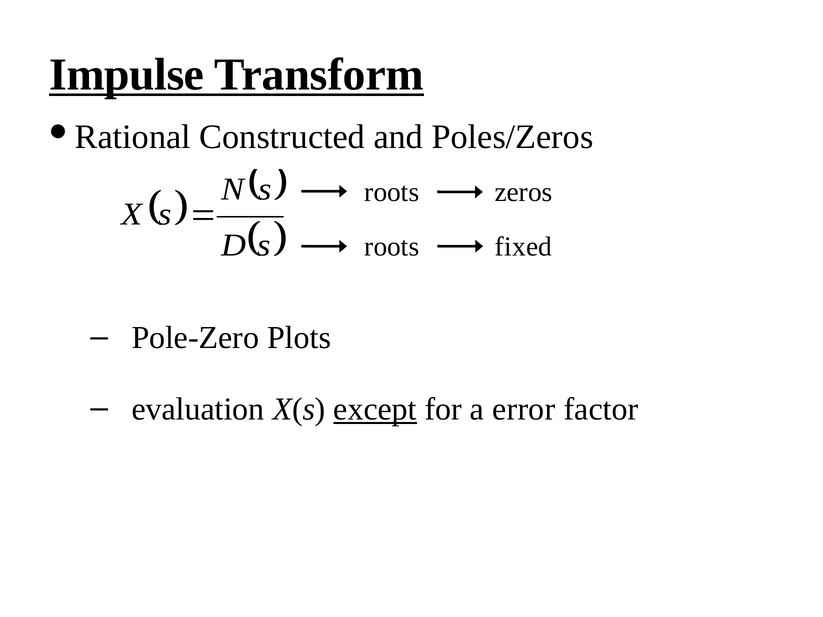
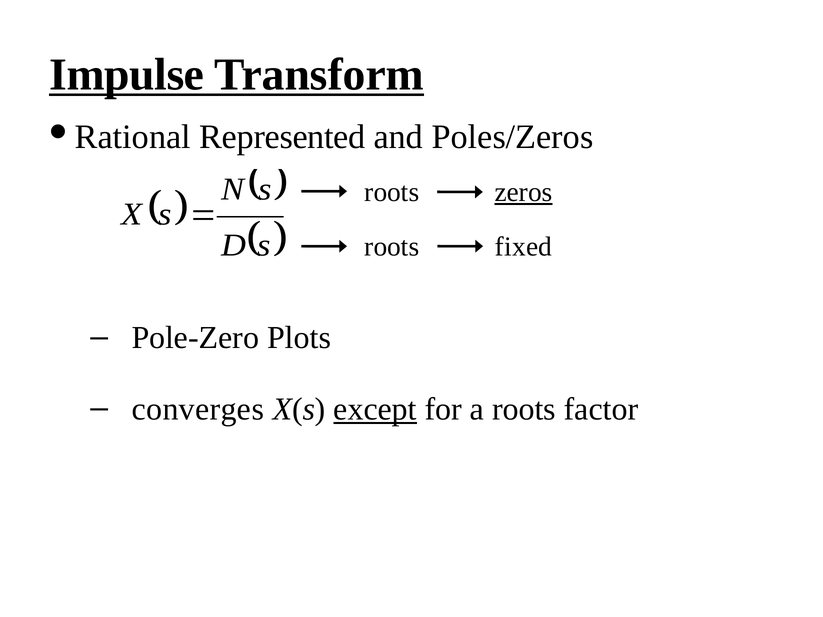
Constructed: Constructed -> Represented (282, 137)
zeros underline: none -> present (524, 192)
evaluation: evaluation -> converges (198, 409)
a error: error -> roots (524, 409)
